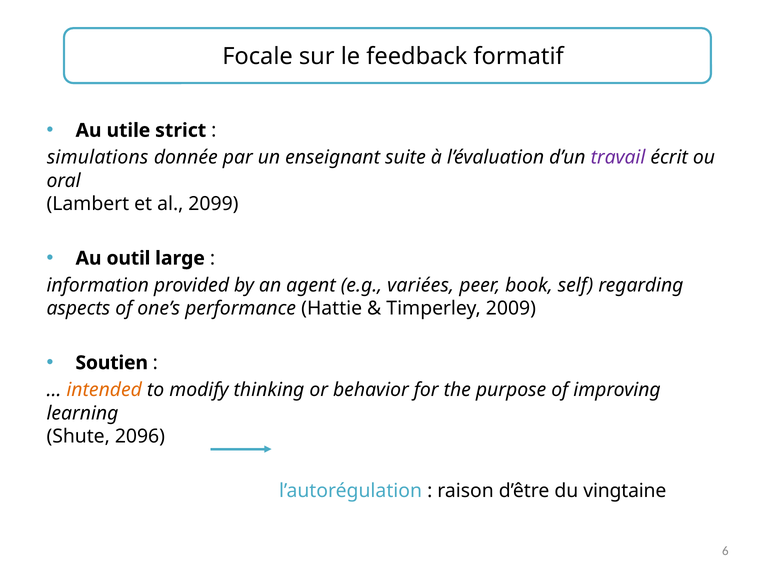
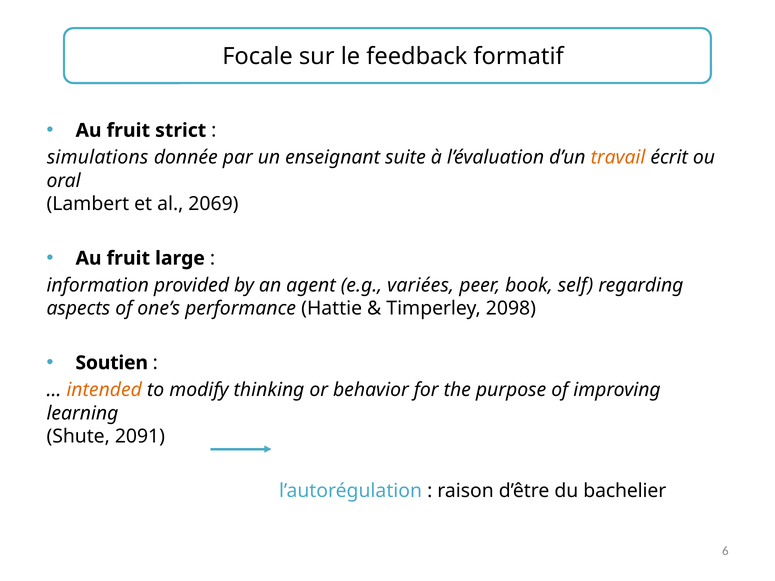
utile: utile -> fruit (128, 130)
travail colour: purple -> orange (618, 158)
2099: 2099 -> 2069 (213, 204)
outil: outil -> fruit (128, 258)
2009: 2009 -> 2098 (511, 309)
2096: 2096 -> 2091 (140, 437)
vingtaine: vingtaine -> bachelier (625, 491)
